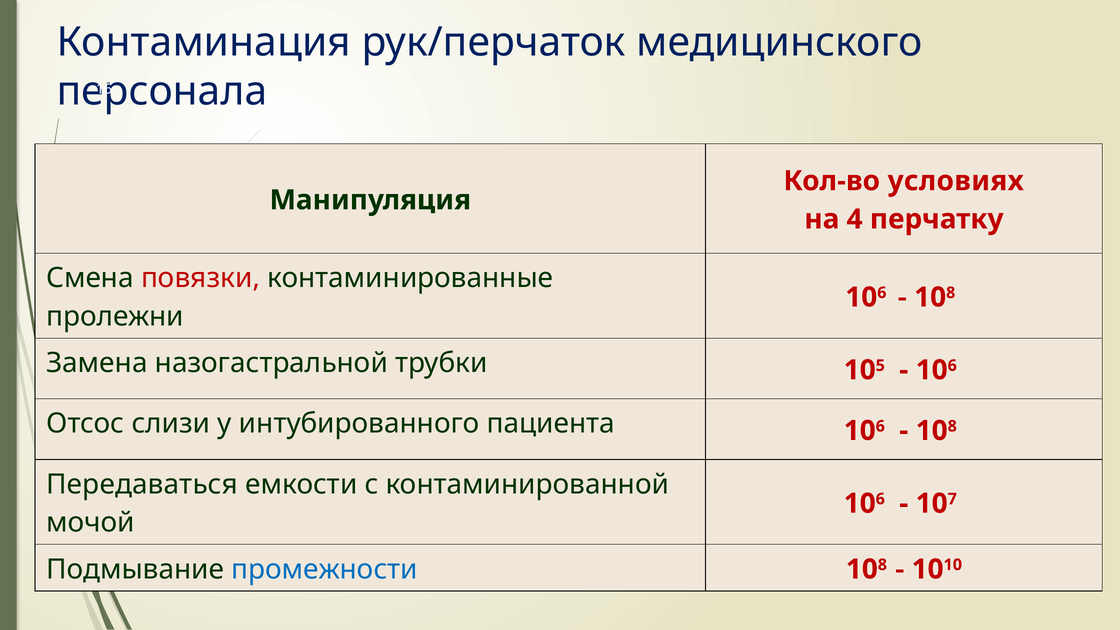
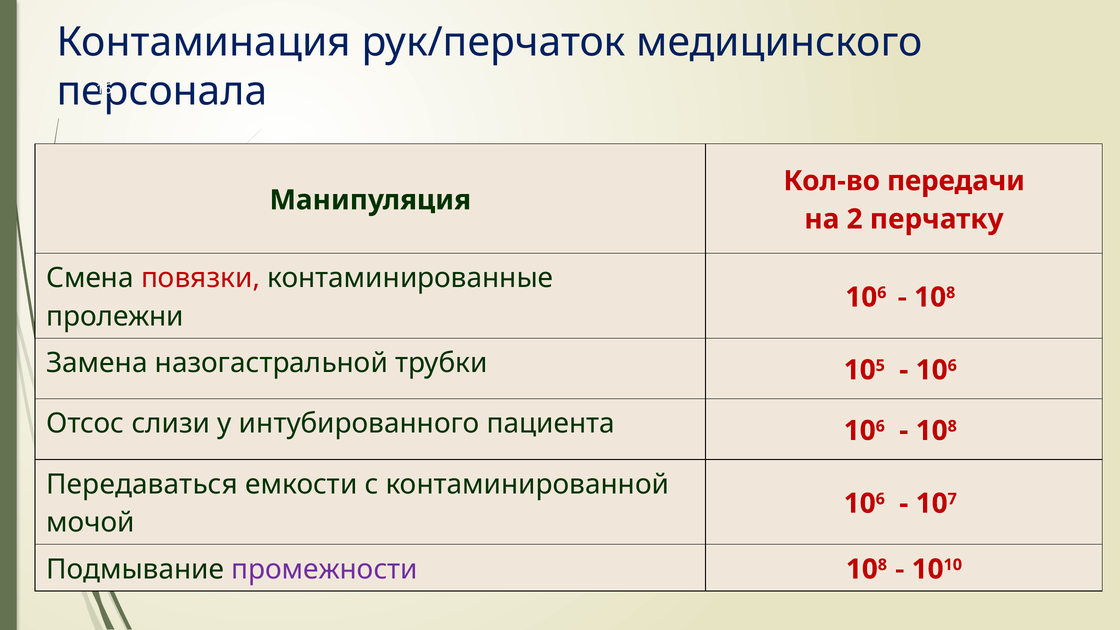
условиях: условиях -> передачи (956, 181)
4: 4 -> 2 (855, 219)
промежности colour: blue -> purple (325, 569)
